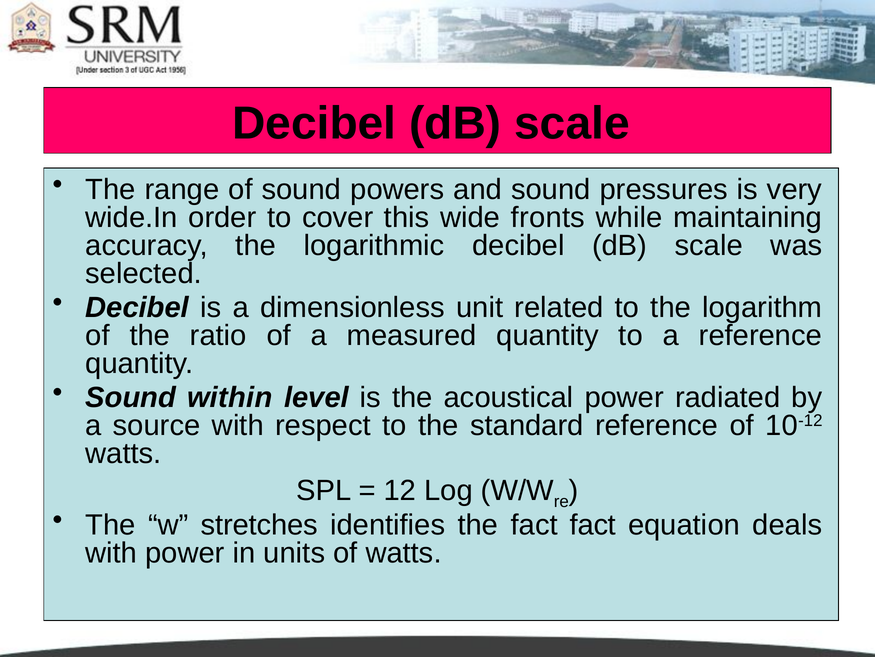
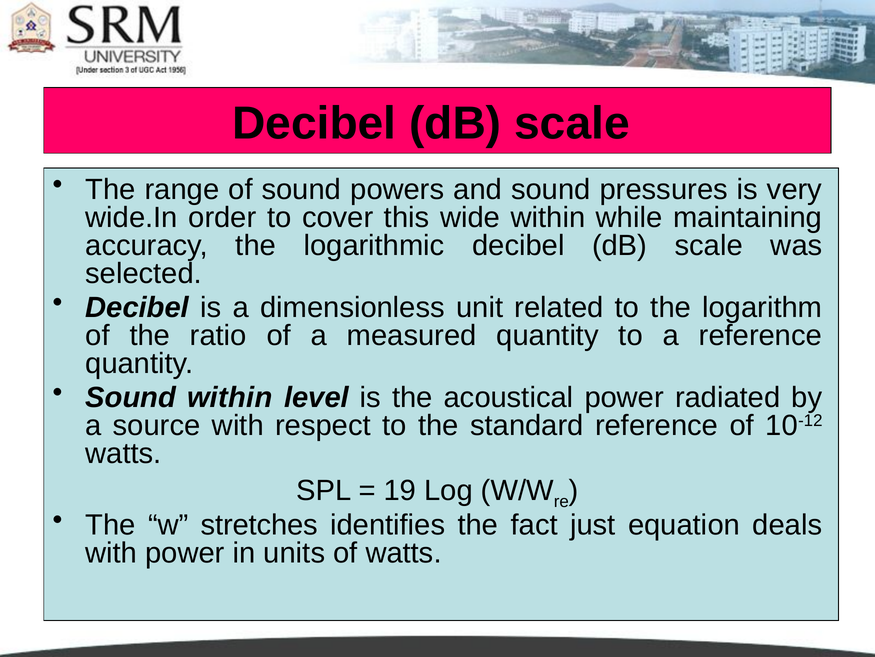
wide fronts: fronts -> within (548, 217)
12: 12 -> 19 (400, 490)
fact fact: fact -> just (593, 524)
